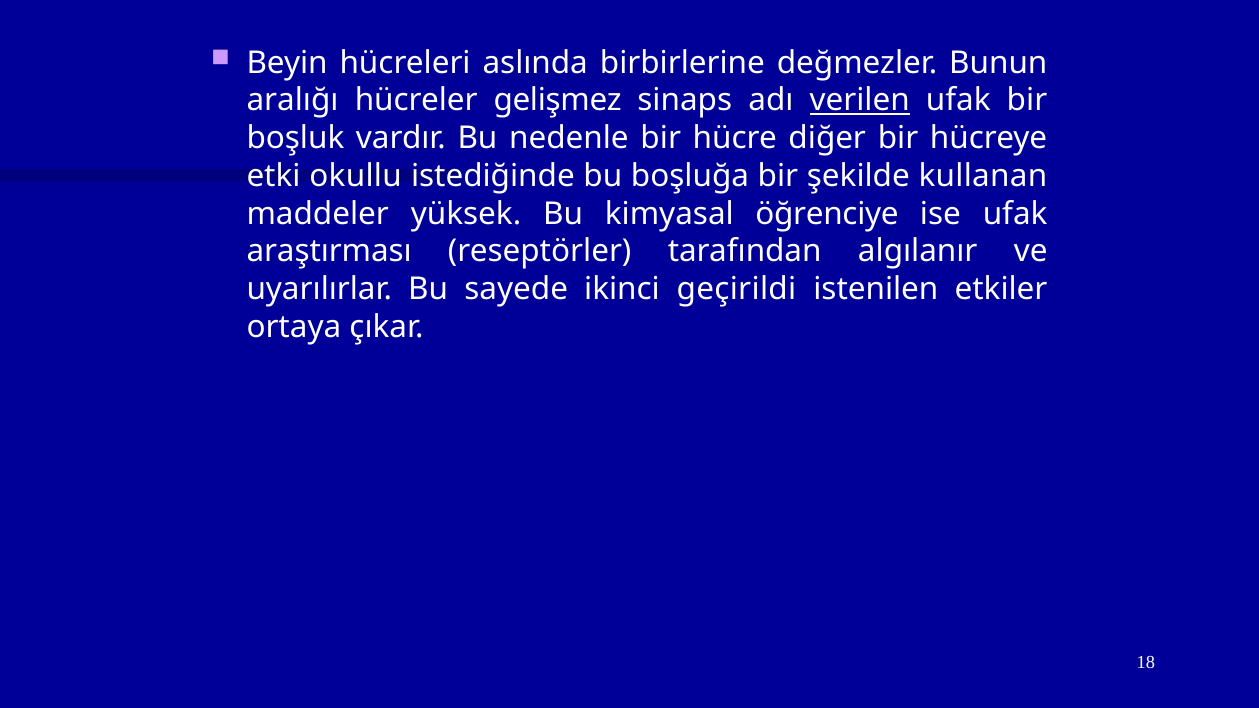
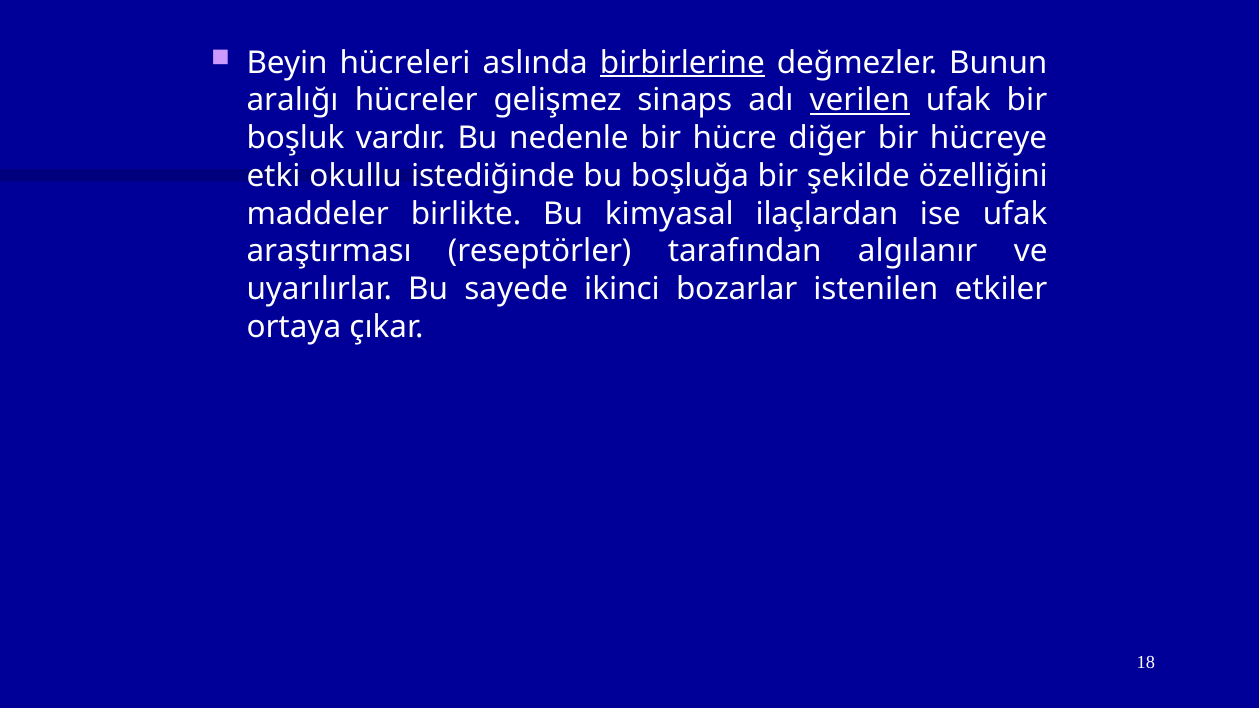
birbirlerine underline: none -> present (682, 63)
kullanan: kullanan -> özelliğini (983, 176)
yüksek: yüksek -> birlikte (466, 214)
öğrenciye: öğrenciye -> ilaçlardan (827, 214)
geçirildi: geçirildi -> bozarlar (737, 289)
